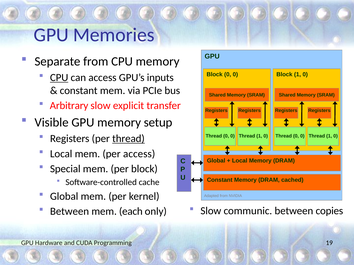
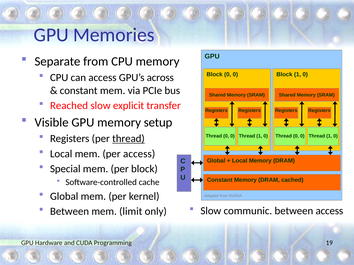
CPU underline: present -> none (59, 78)
inputs: inputs -> across (160, 78)
Arbitrary: Arbitrary -> Reached (69, 106)
between copies: copies -> access (329, 211)
each: each -> limit (131, 212)
